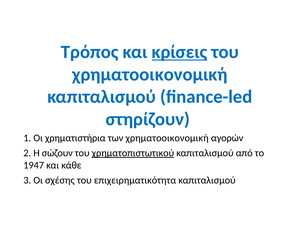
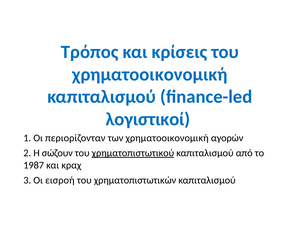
κρίσεις underline: present -> none (179, 52)
στηρίζουν: στηρίζουν -> λογιστικοί (148, 119)
χρηματιστήρια: χρηματιστήρια -> περιορίζονταν (75, 138)
1947: 1947 -> 1987 (34, 165)
κάθε: κάθε -> κραχ (71, 165)
σχέσης: σχέσης -> εισροή (60, 180)
επιχειρηματικότητα: επιχειρηματικότητα -> χρηματοπιστωτικών (135, 180)
